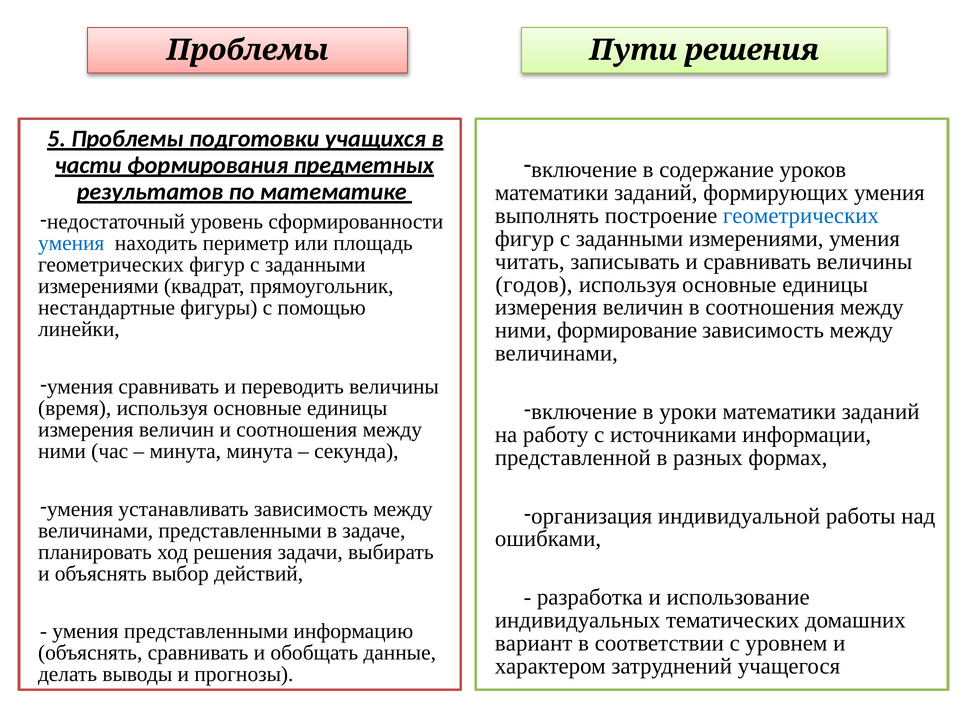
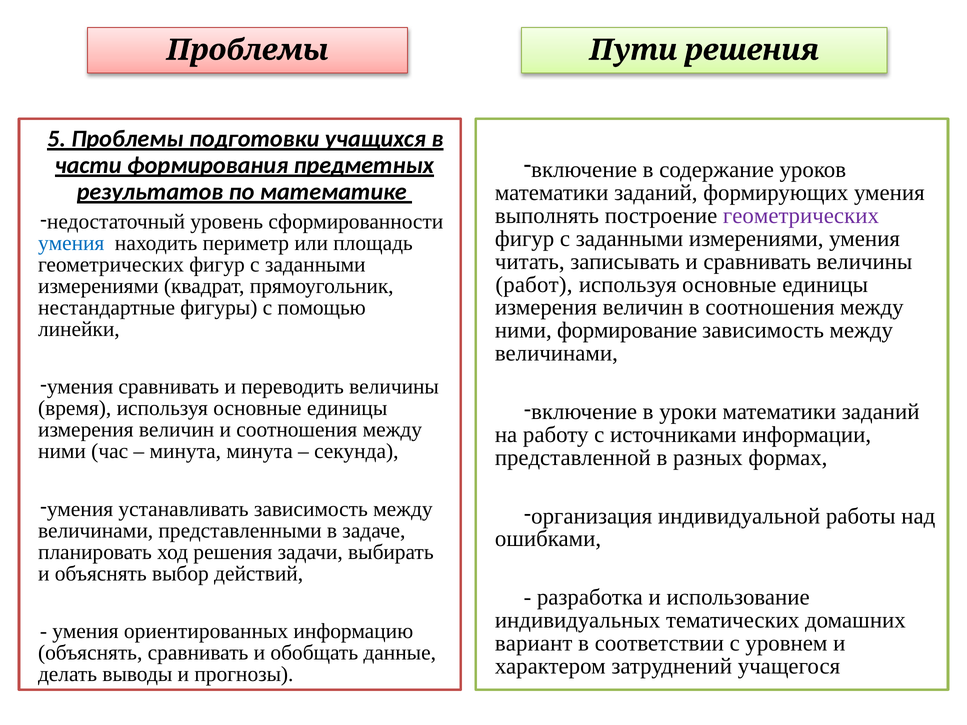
геометрических colour: blue -> purple (801, 216)
годов: годов -> работ (534, 285)
умения представленными: представленными -> ориентированных (206, 632)
